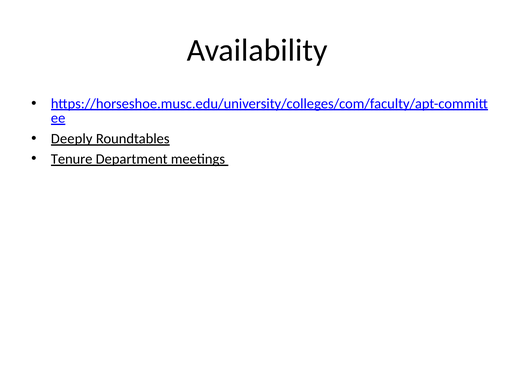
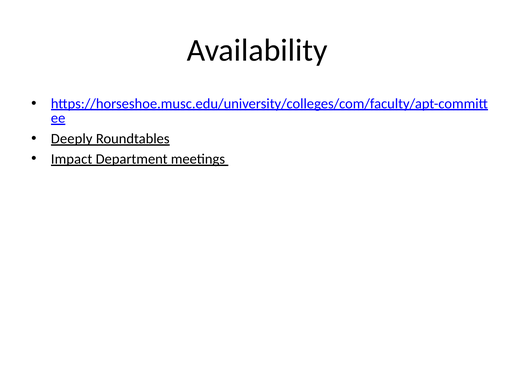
Tenure: Tenure -> Impact (72, 159)
